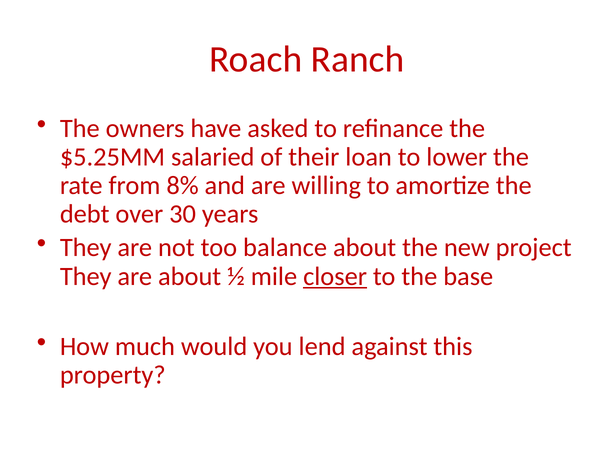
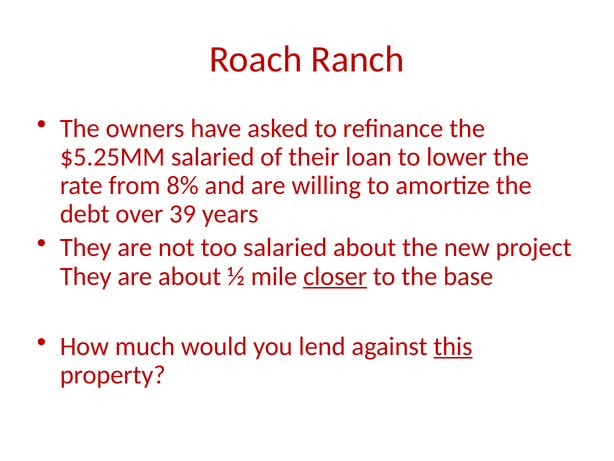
30: 30 -> 39 (183, 214)
too balance: balance -> salaried (285, 247)
this underline: none -> present (453, 346)
